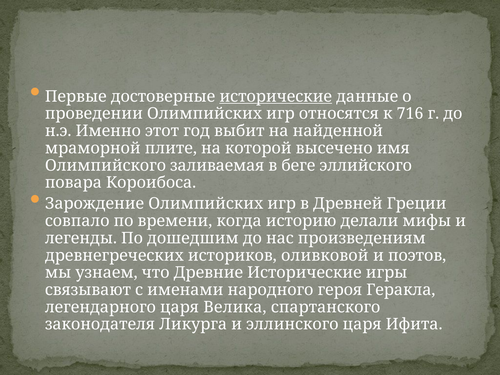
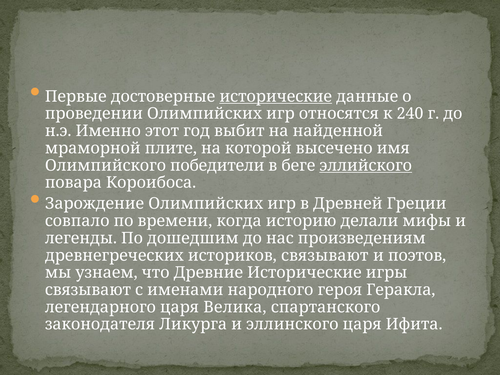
716: 716 -> 240 (410, 114)
заливаемая: заливаемая -> победители (217, 165)
эллийского underline: none -> present (366, 165)
историков оливковой: оливковой -> связывают (325, 255)
